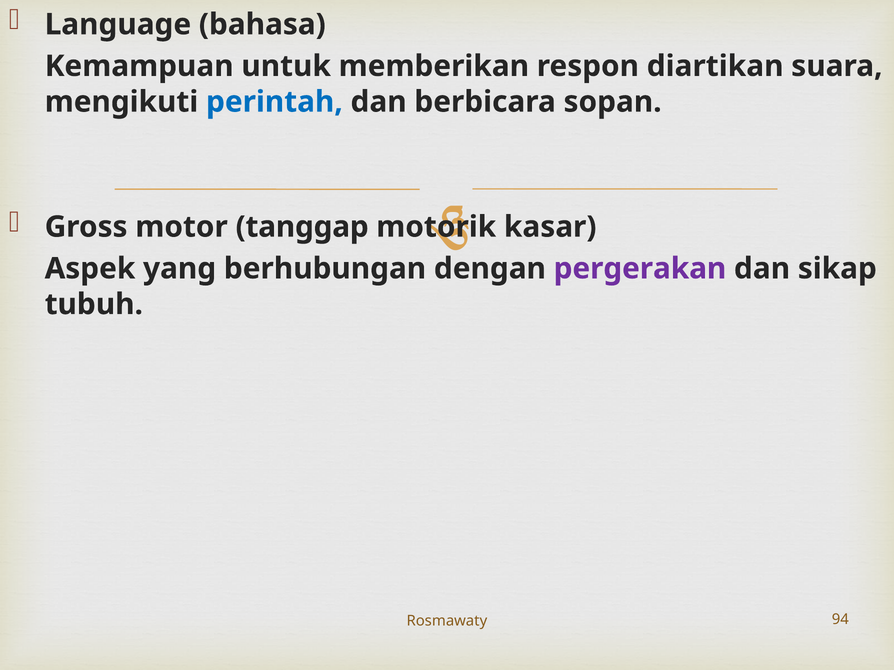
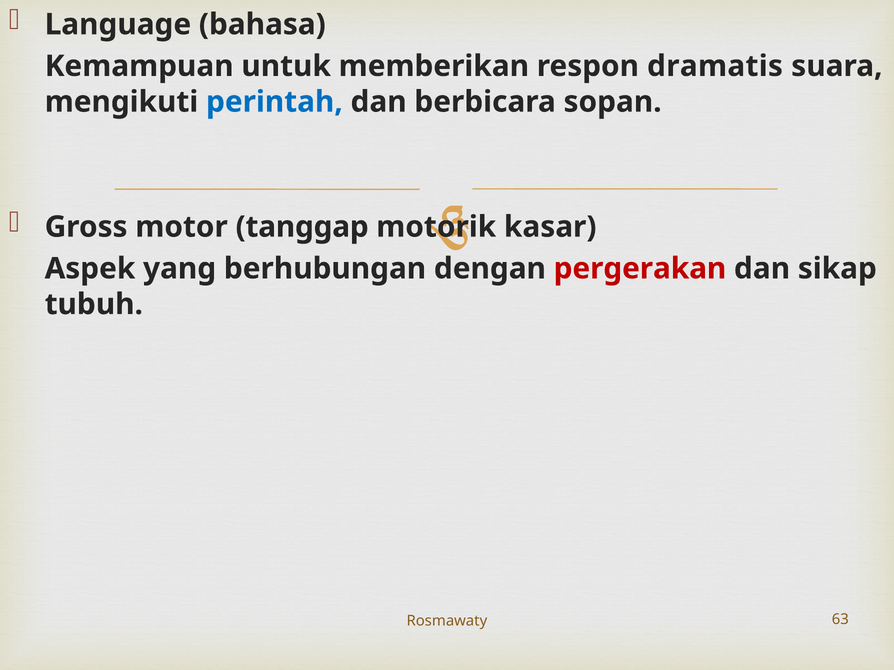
diartikan: diartikan -> dramatis (715, 66)
pergerakan colour: purple -> red (640, 269)
94: 94 -> 63 (840, 620)
